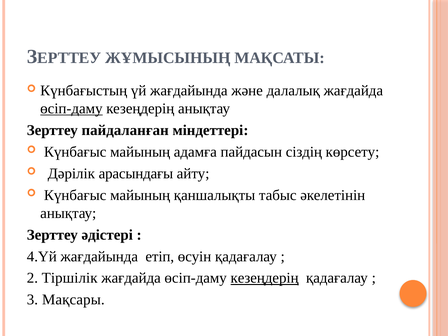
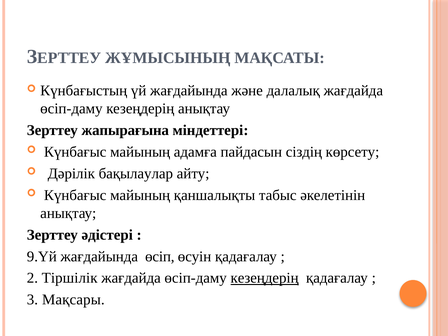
өсіп-даму underline: present -> none (71, 109)
пайдаланған: пайдаланған -> жапырағына (125, 130)
арасындағы: арасындағы -> бақылаулар (136, 174)
4.Үй: 4.Үй -> 9.Үй (42, 256)
етіп: етіп -> өсіп (160, 256)
